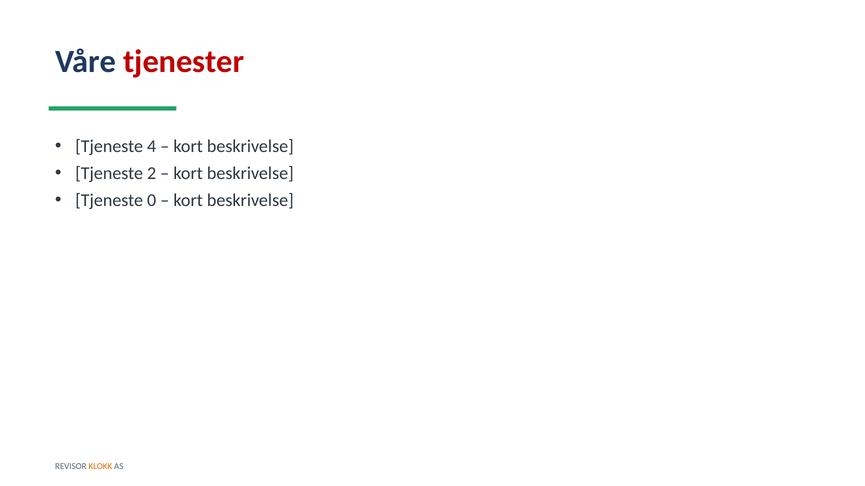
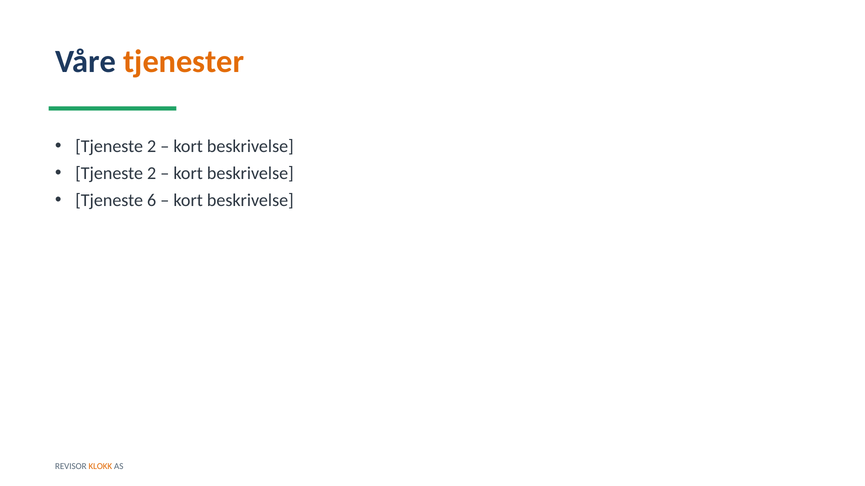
tjenester colour: red -> orange (184, 62)
4: 4 -> 2 (152, 147)
0: 0 -> 6 (152, 201)
